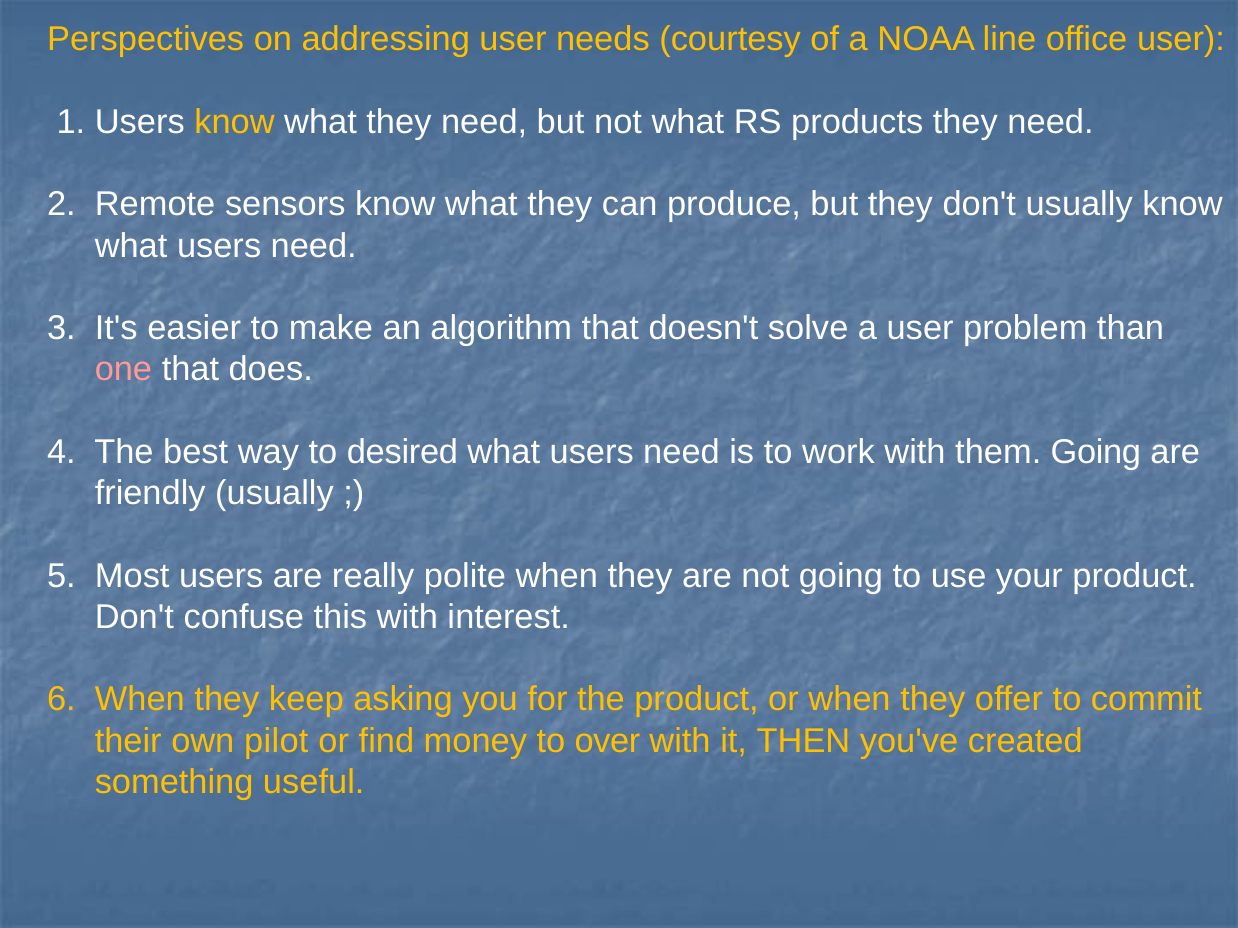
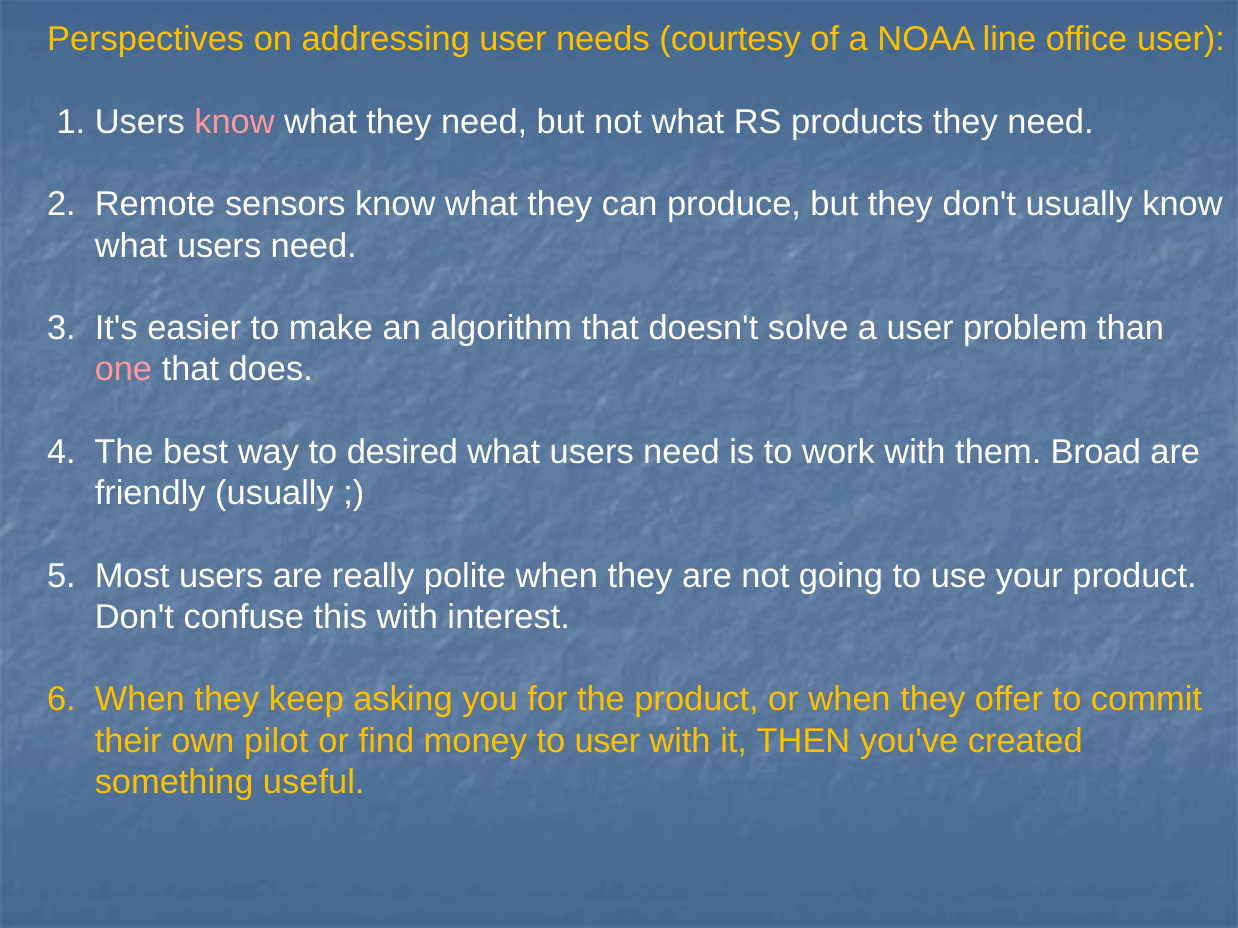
know colour: yellow -> pink (234, 122)
them Going: Going -> Broad (1096, 452)
to over: over -> user (607, 741)
